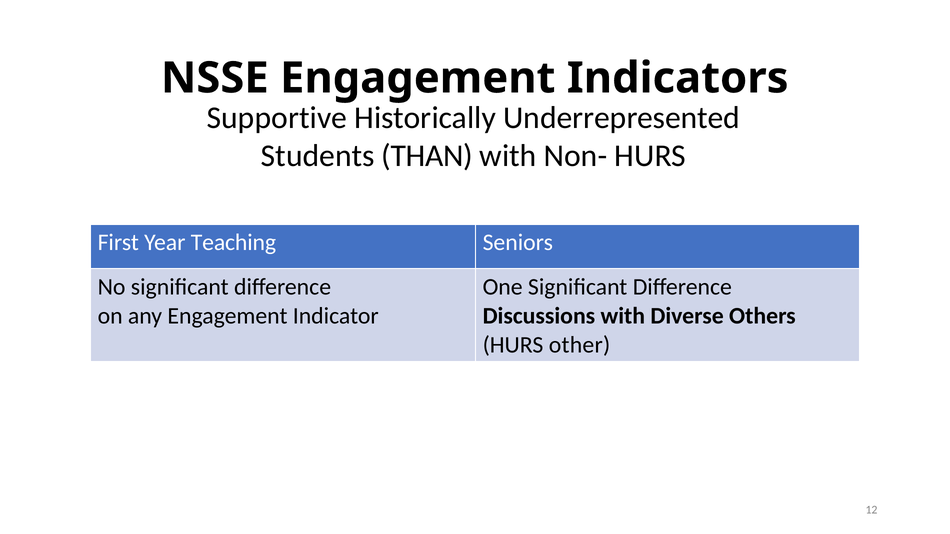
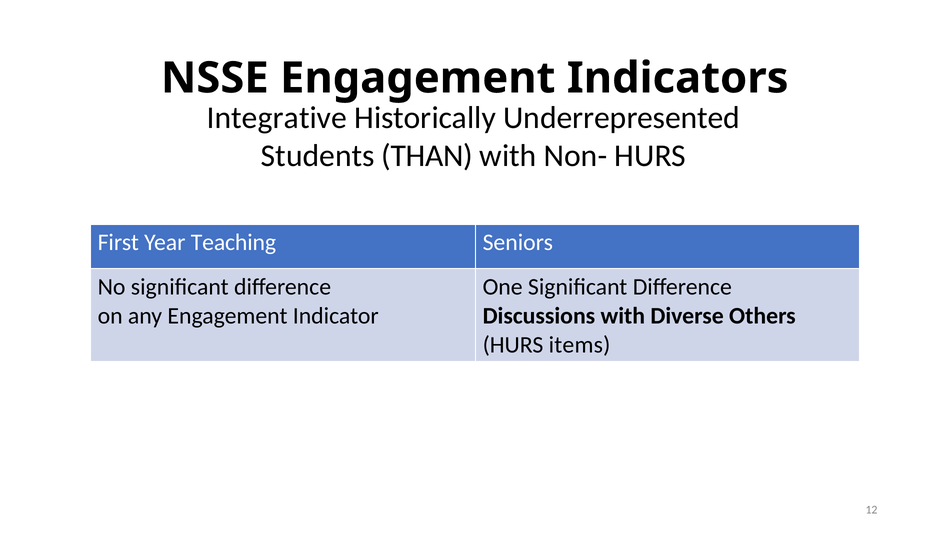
Supportive: Supportive -> Integrative (277, 118)
other: other -> items (580, 345)
